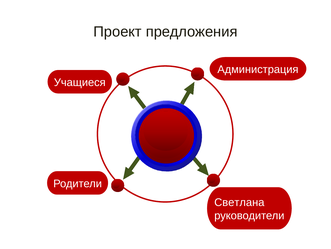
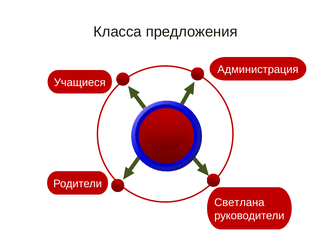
Проект: Проект -> Класса (117, 32)
